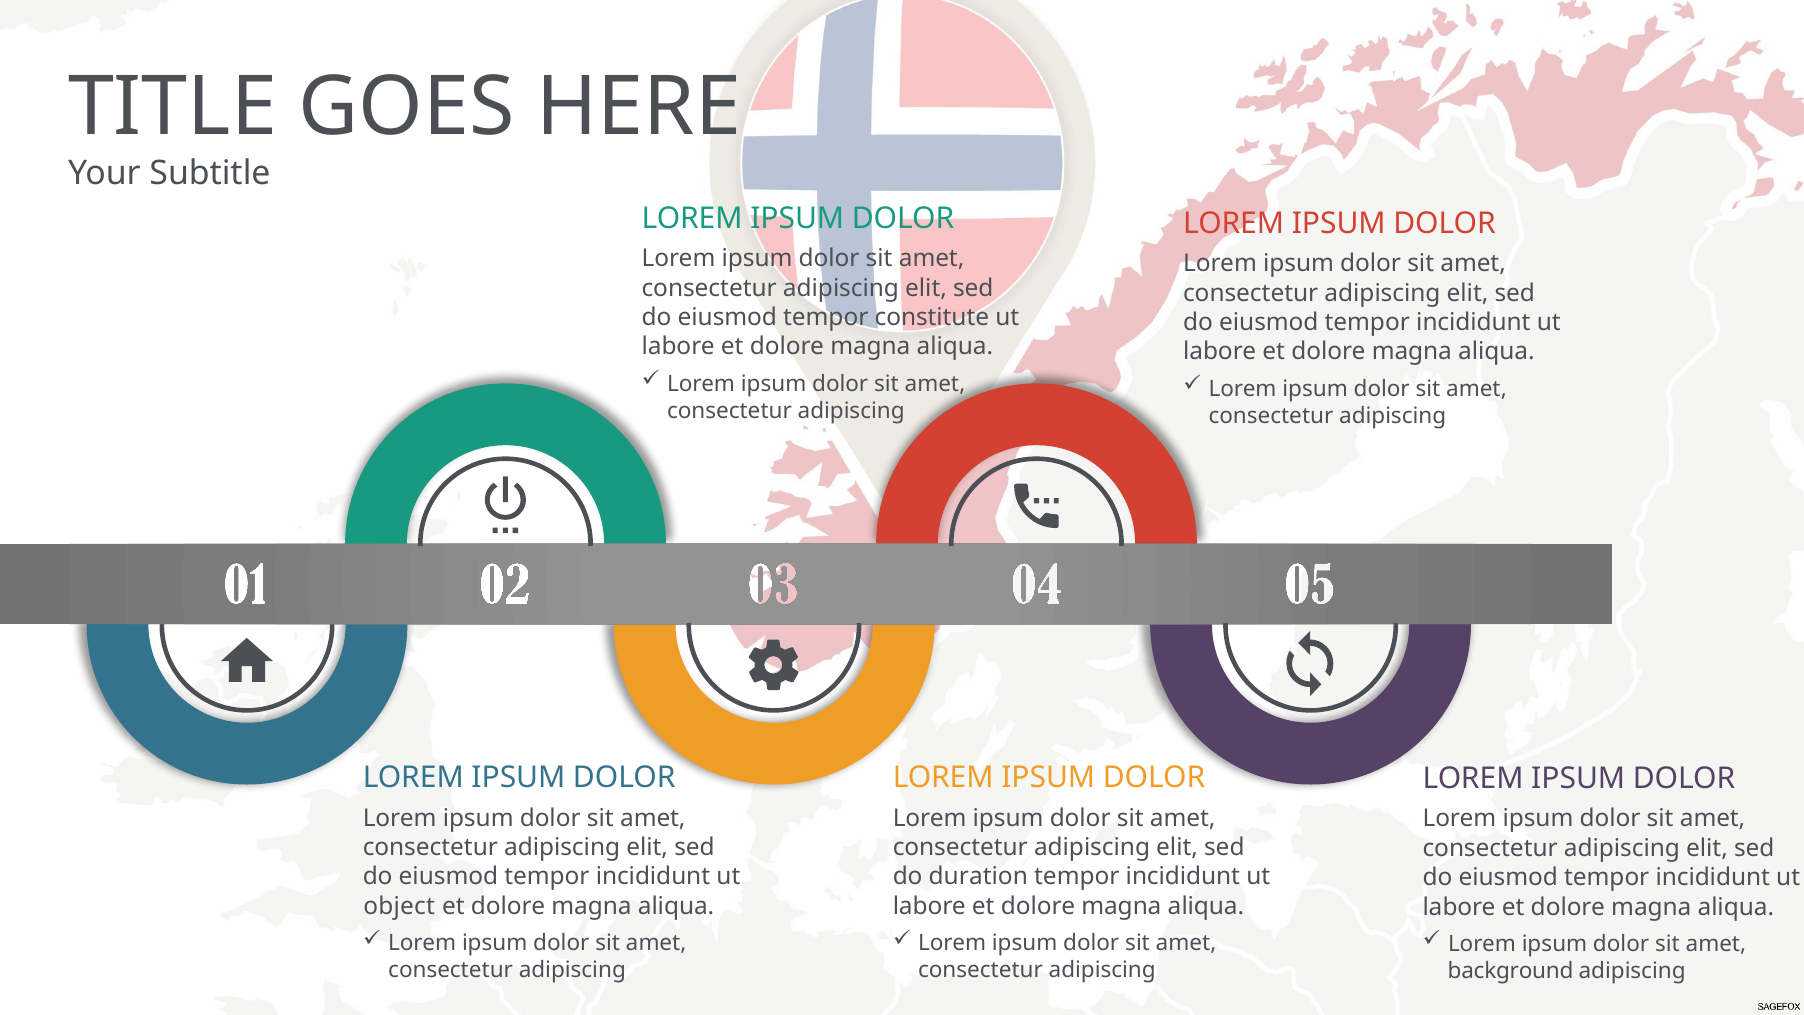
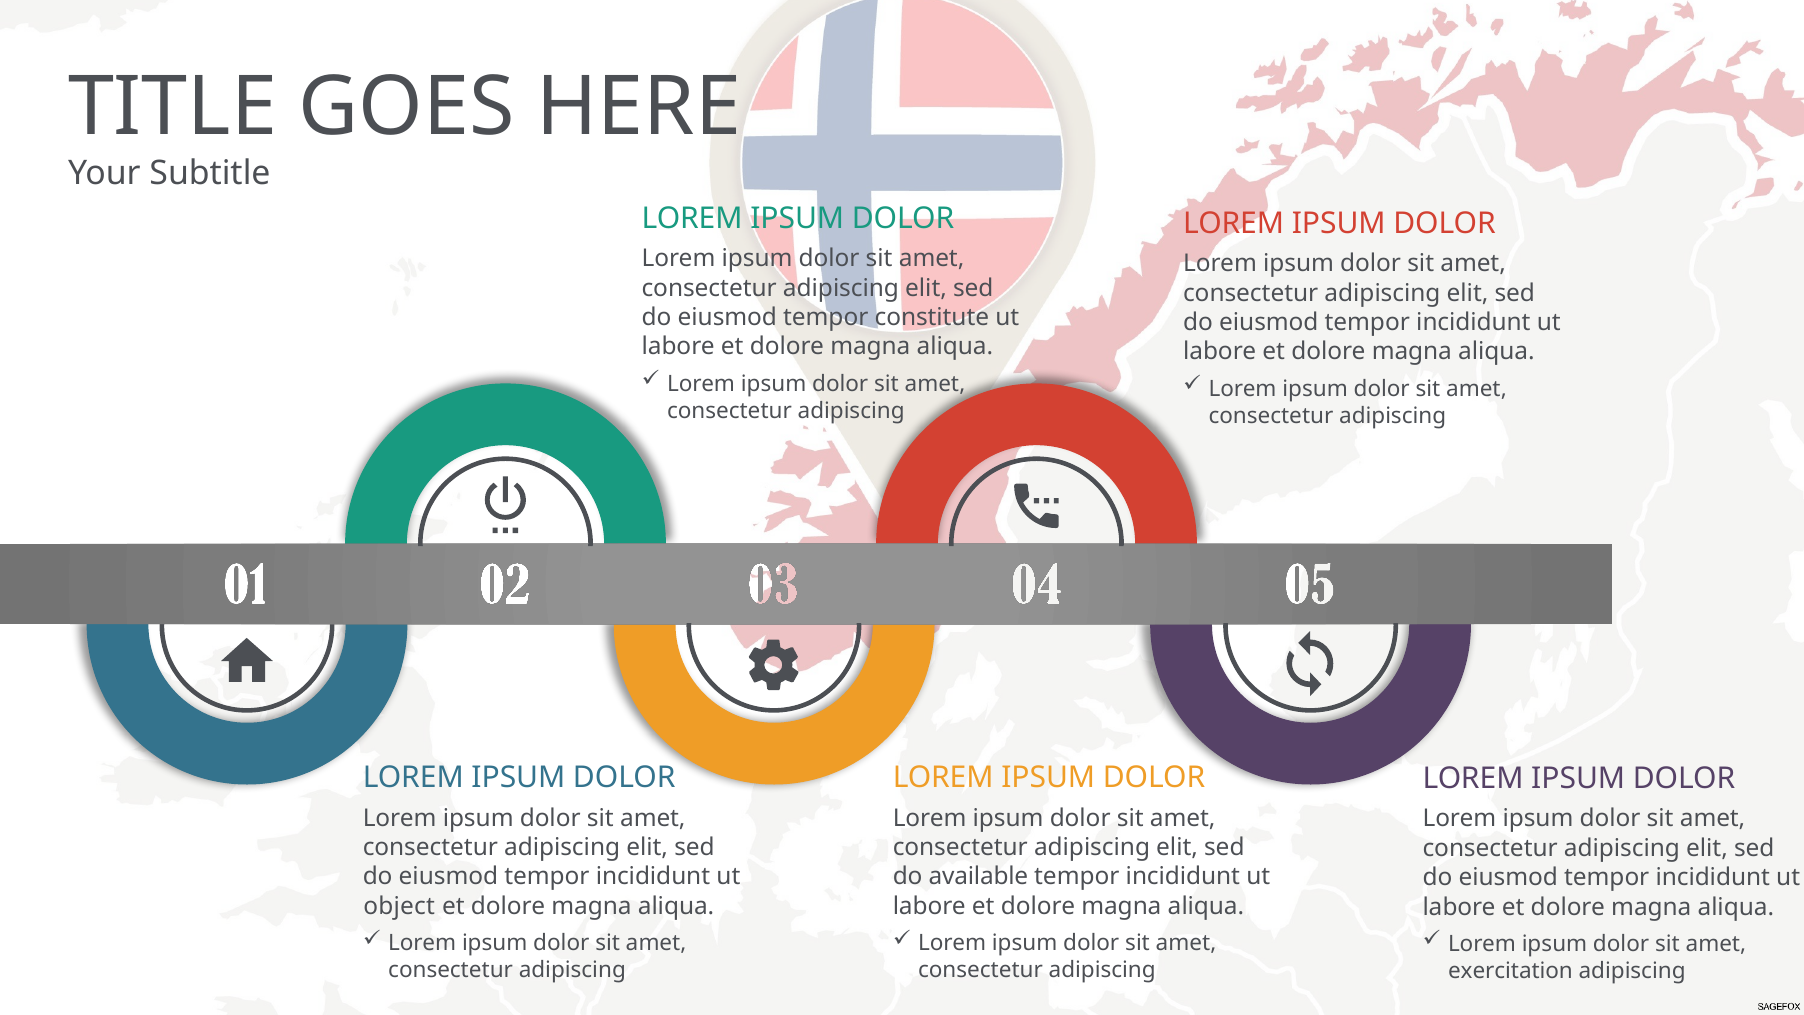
duration: duration -> available (978, 877)
background: background -> exercitation (1510, 971)
